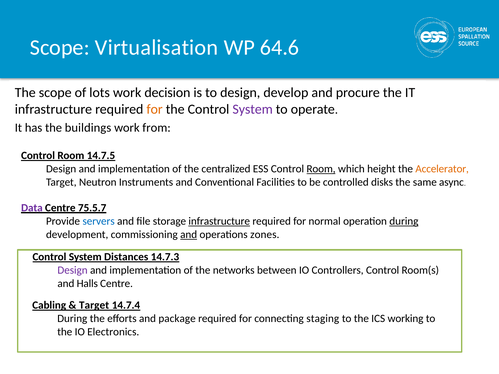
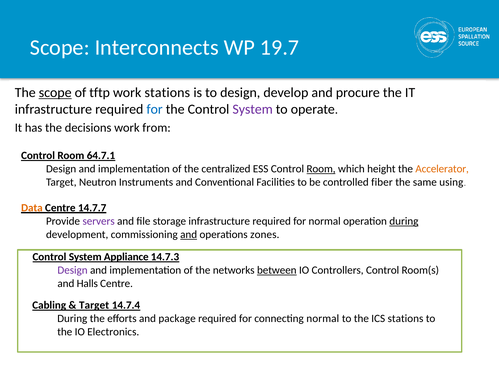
Virtualisation: Virtualisation -> Interconnects (157, 48)
64.6: 64.6 -> 19.7 (280, 48)
scope underline: none -> present (55, 93)
lots: lots -> tftp (100, 93)
work decision: decision -> stations (167, 93)
for colour: orange -> blue (155, 109)
buildings: buildings -> decisions (88, 128)
14.7.5: 14.7.5 -> 64.7.1 (101, 156)
disks: disks -> fiber (382, 182)
async: async -> using (451, 182)
Data colour: purple -> orange (32, 208)
75.5.7: 75.5.7 -> 14.7.7 (92, 208)
servers colour: blue -> purple (99, 221)
infrastructure underline: present -> none (219, 221)
Distances: Distances -> Appliance (126, 257)
between underline: none -> present (277, 270)
connecting staging: staging -> normal (323, 319)
ICS working: working -> stations (405, 319)
